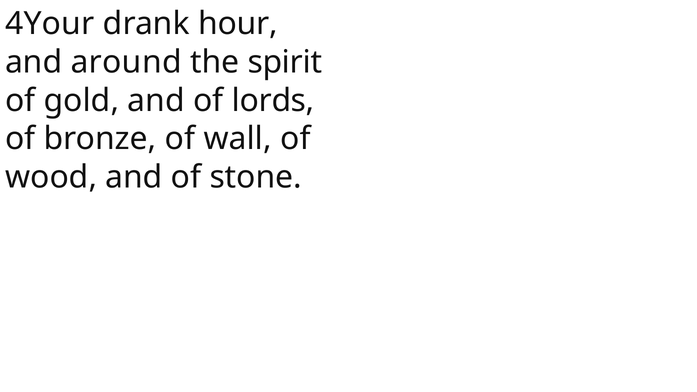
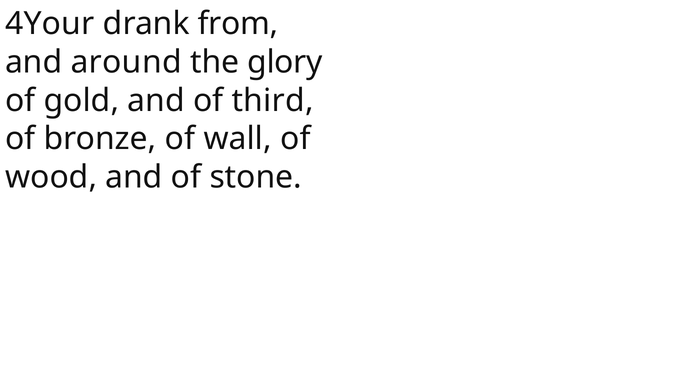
hour: hour -> from (238, 24)
spirit: spirit -> glory (285, 62)
lords: lords -> third (273, 101)
